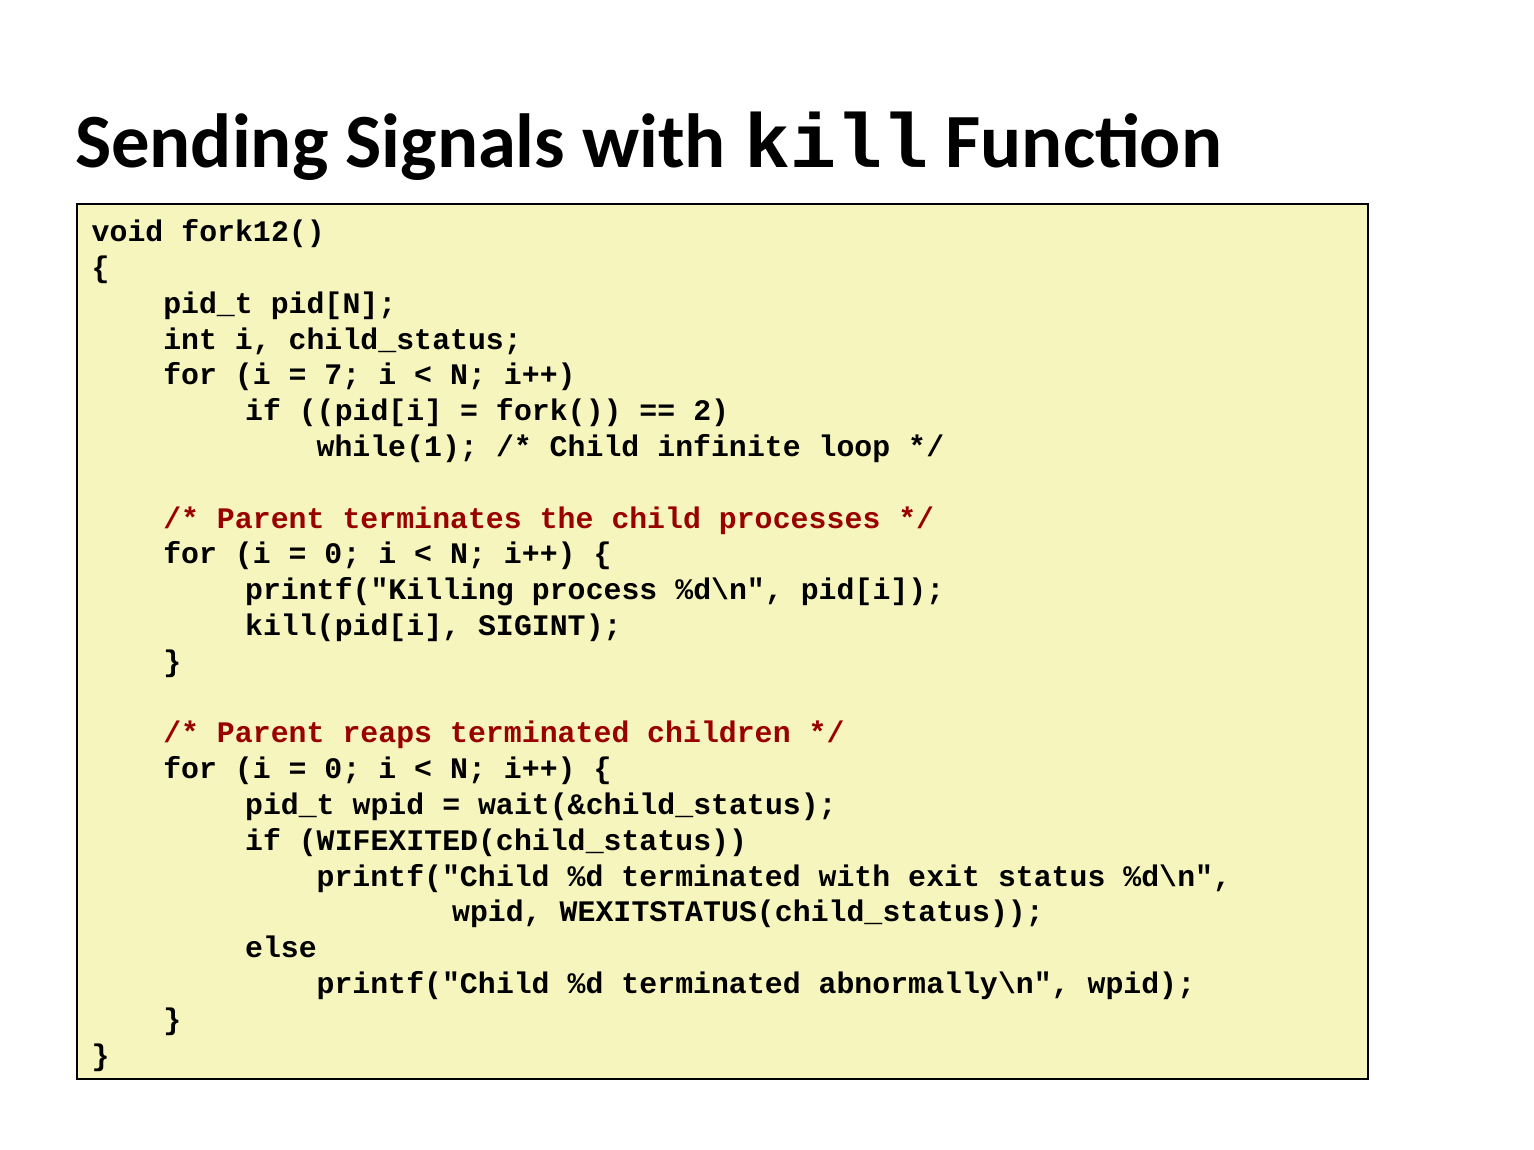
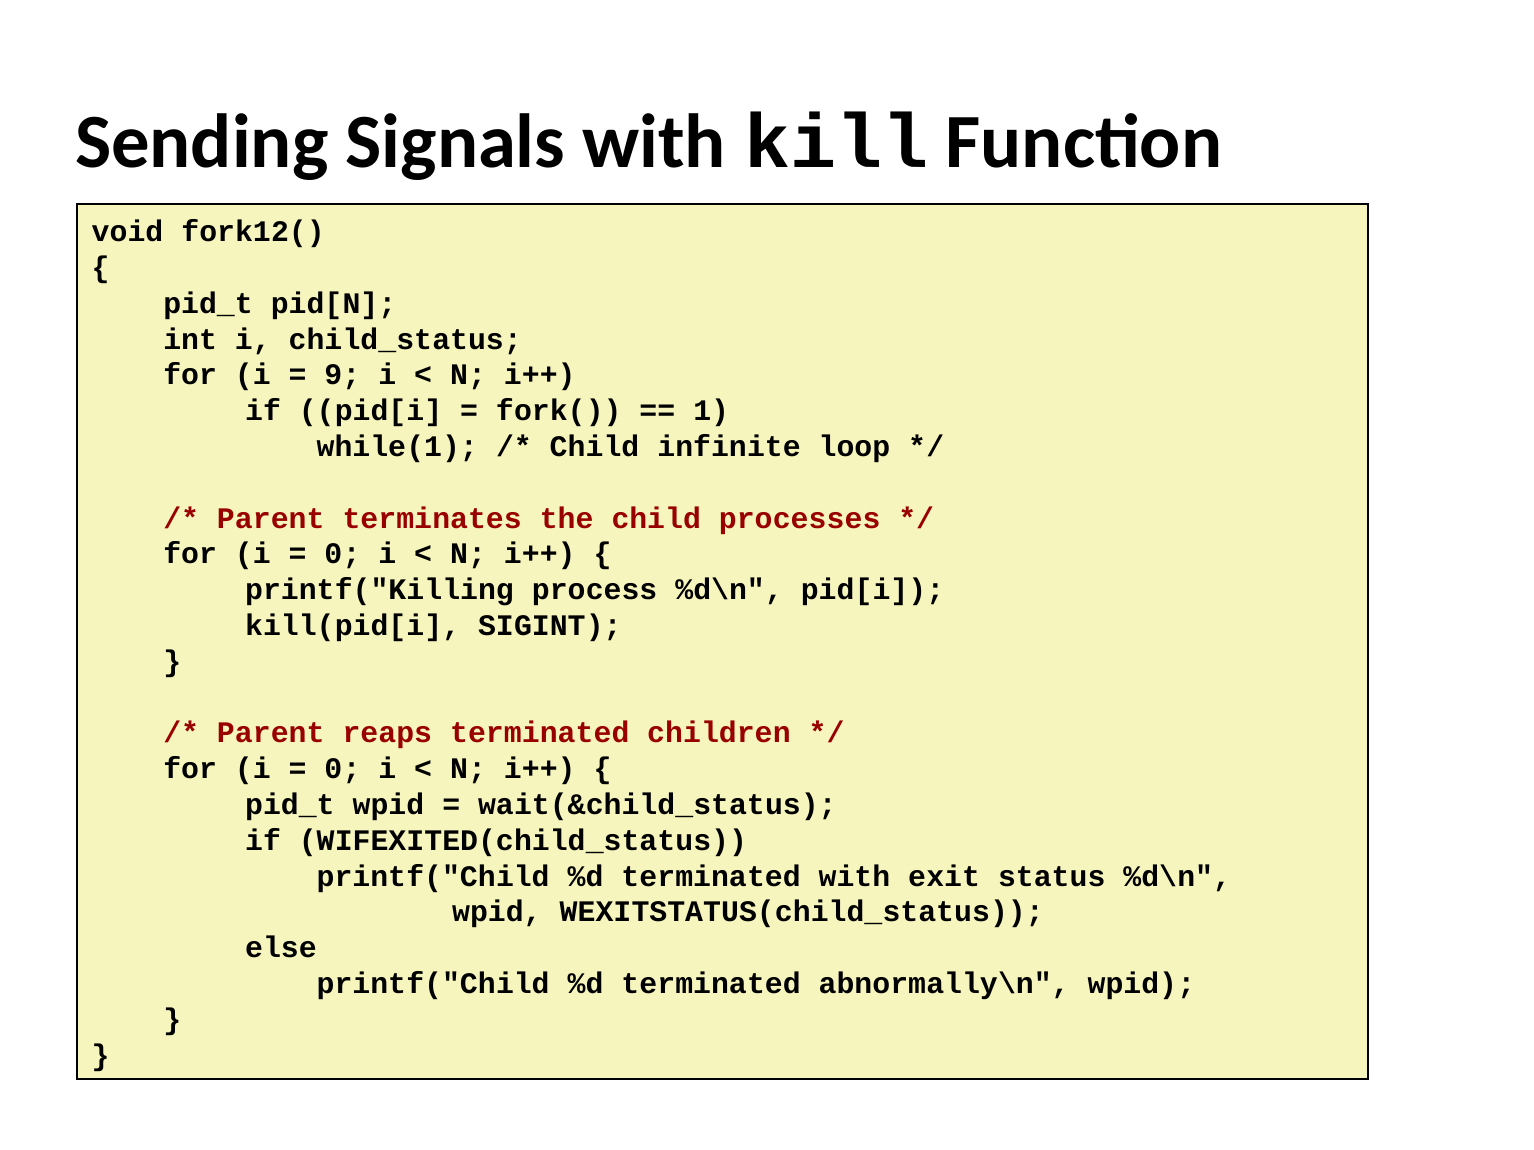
7: 7 -> 9 (342, 375)
2: 2 -> 1 (711, 411)
